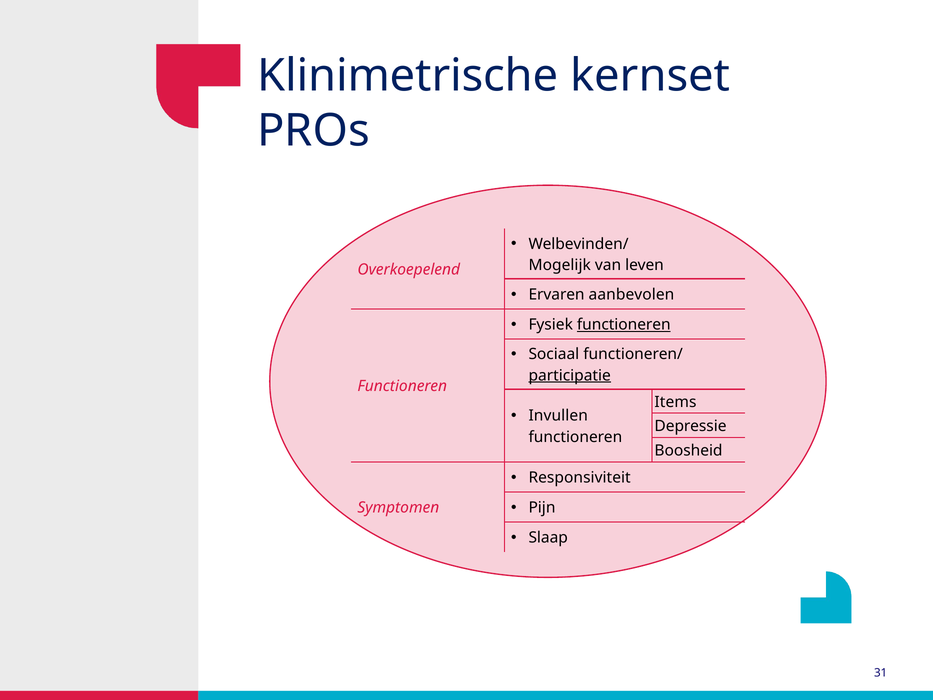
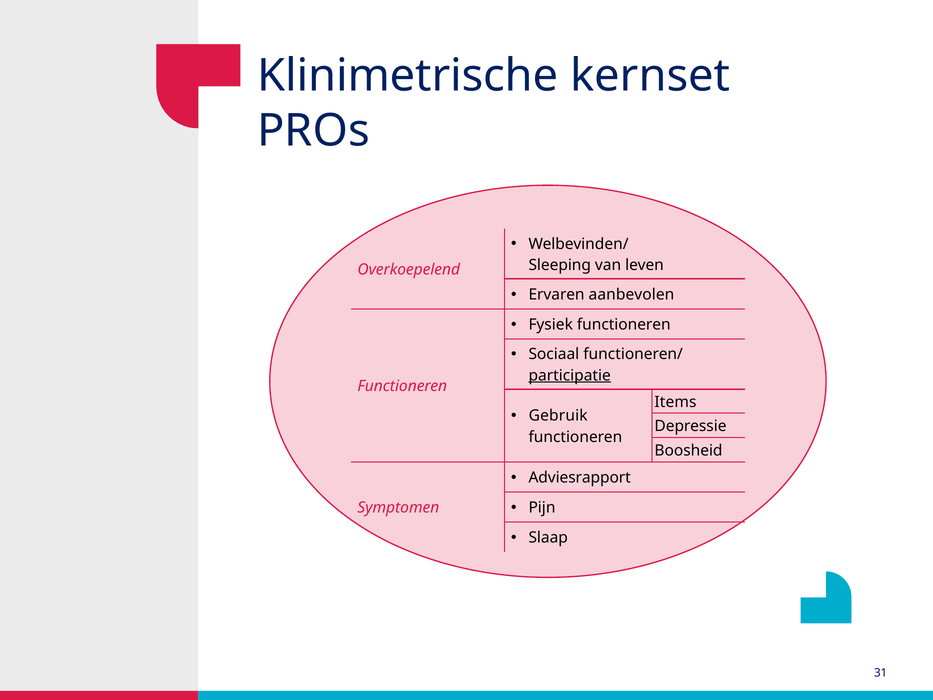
Mogelijk: Mogelijk -> Sleeping (560, 265)
functioneren underline: present -> none (624, 325)
Invullen: Invullen -> Gebruik (558, 416)
Responsiviteit: Responsiviteit -> Adviesrapport (580, 478)
